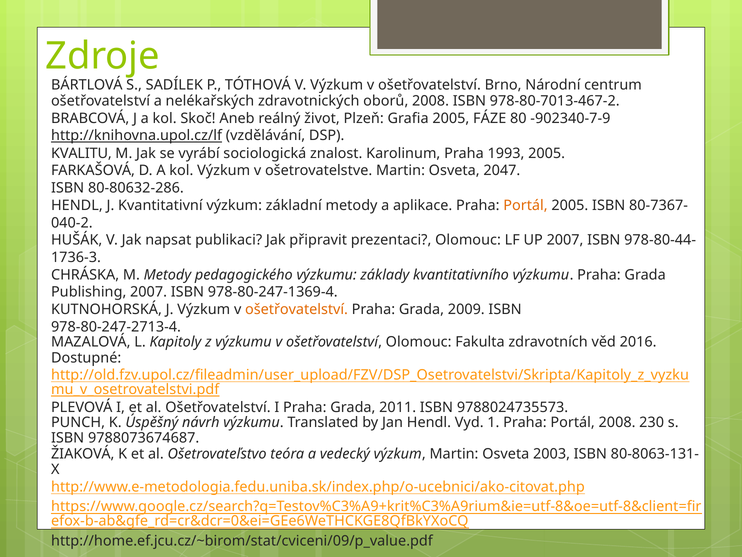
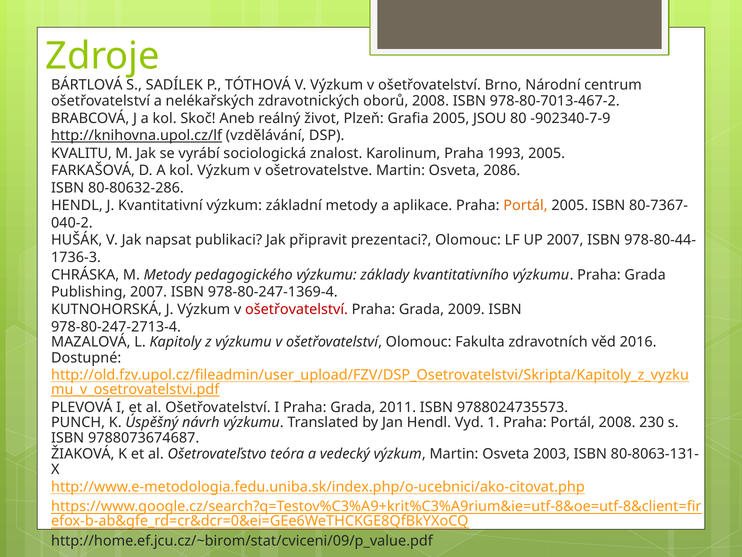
FÁZE: FÁZE -> JSOU (490, 118)
2047: 2047 -> 2086 (502, 171)
ošetřovatelství colour: orange -> red (297, 309)
